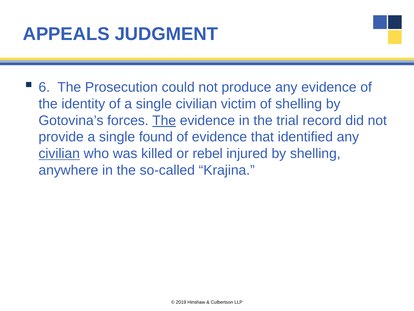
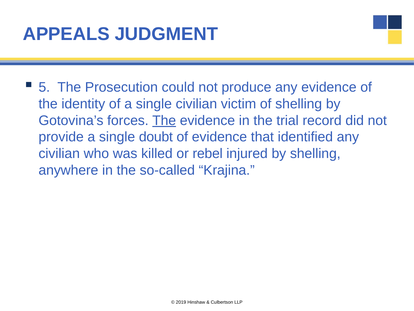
6: 6 -> 5 (44, 87)
found: found -> doubt (156, 137)
civilian underline: present -> none (59, 153)
